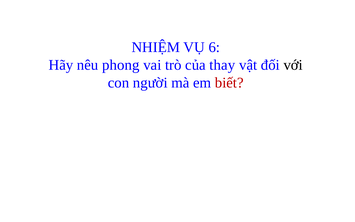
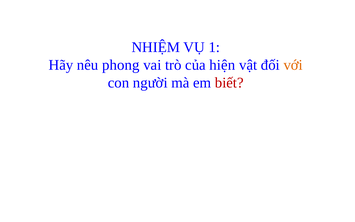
6: 6 -> 1 (214, 47)
thay: thay -> hiện (222, 65)
với colour: black -> orange (293, 65)
